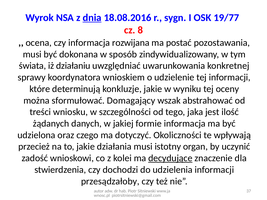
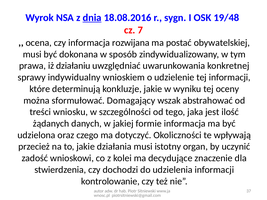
19/77: 19/77 -> 19/48 (226, 18)
8: 8 -> 7 (140, 30)
pozostawania: pozostawania -> obywatelskiej (222, 43)
świata: świata -> prawa (32, 66)
koordynatora: koordynatora -> indywidualny (74, 77)
decydujące underline: present -> none (170, 158)
przesądzałoby: przesądzałoby -> kontrolowanie (110, 181)
